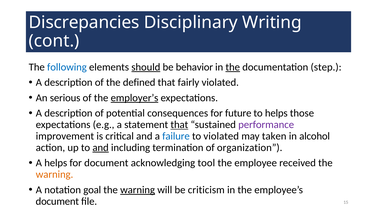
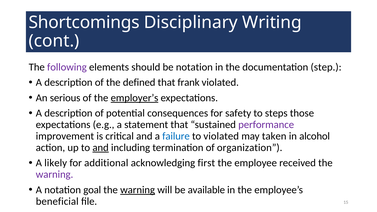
Discrepancies: Discrepancies -> Shortcomings (84, 22)
following colour: blue -> purple (67, 67)
should underline: present -> none (146, 67)
be behavior: behavior -> notation (194, 67)
the underline: present -> none (233, 67)
fairly: fairly -> frank (189, 82)
future: future -> safety (238, 113)
to helps: helps -> steps (276, 113)
that underline: present -> none (179, 125)
A helps: helps -> likely (56, 163)
for document: document -> additional (106, 163)
tool: tool -> first (206, 163)
warning colour: orange -> purple (55, 174)
criticism: criticism -> available (206, 190)
document: document -> beneficial (57, 201)
